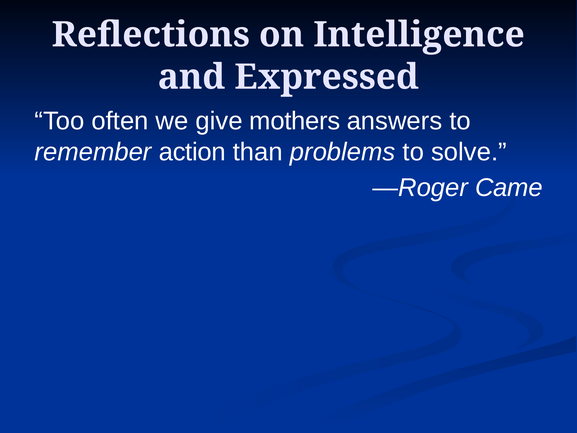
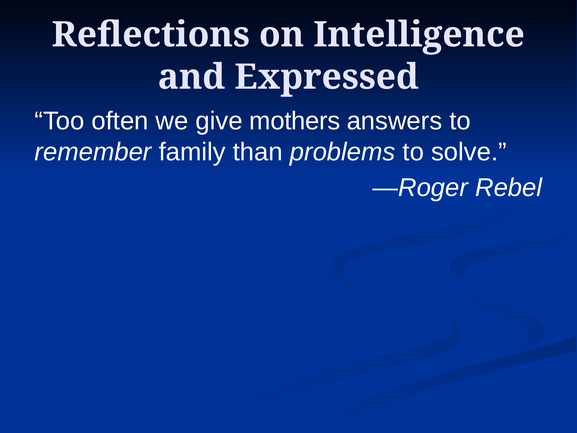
action: action -> family (192, 152)
Came: Came -> Rebel (509, 188)
